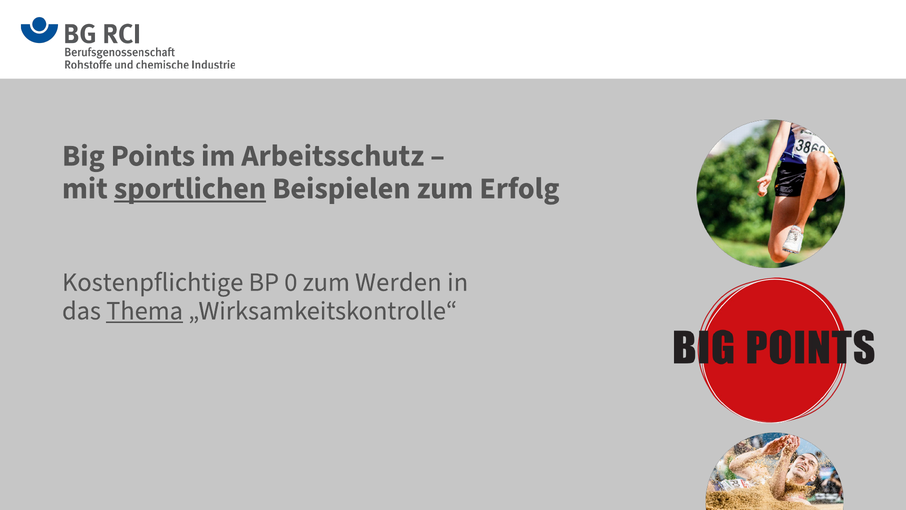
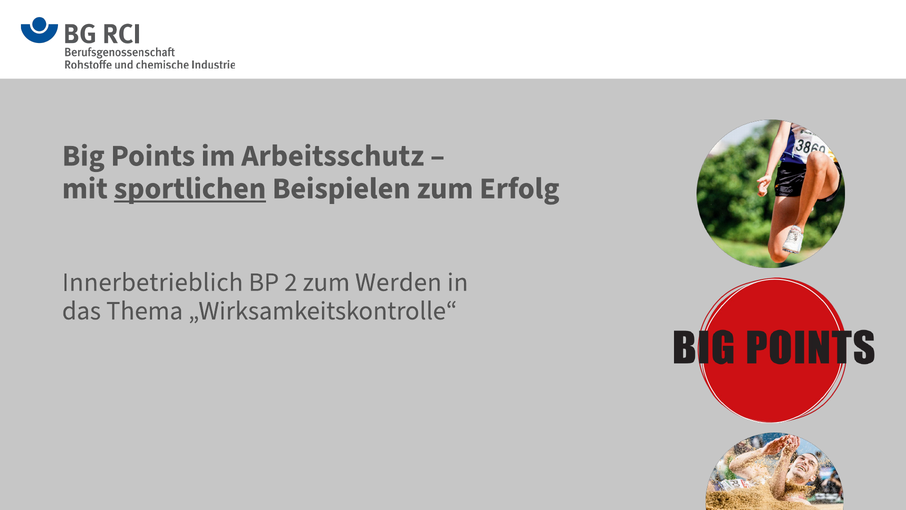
Kostenpflichtige: Kostenpflichtige -> Innerbetrieblich (153, 282)
0: 0 -> 2 (291, 282)
Thema underline: present -> none (145, 310)
